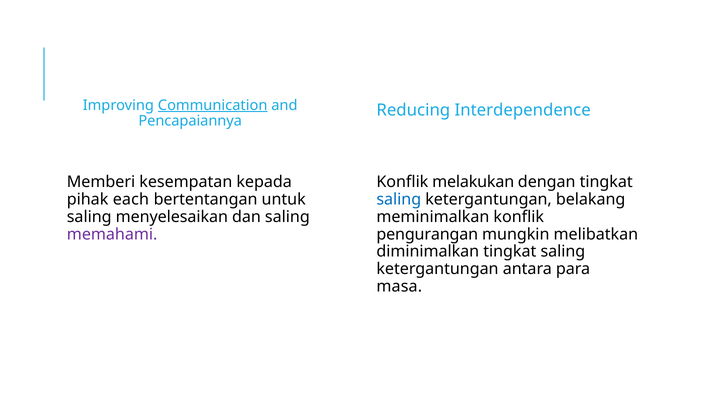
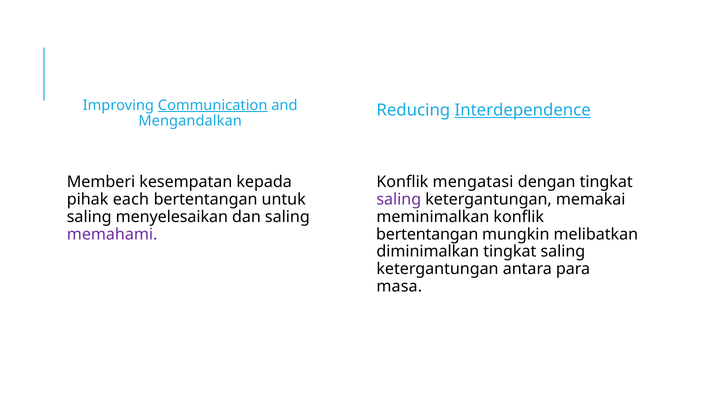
Interdependence underline: none -> present (523, 110)
Pencapaiannya: Pencapaiannya -> Mengandalkan (190, 121)
melakukan: melakukan -> mengatasi (473, 182)
saling colour: blue -> purple (399, 199)
belakang: belakang -> memakai (591, 199)
pengurangan: pengurangan -> bertentangan (427, 234)
